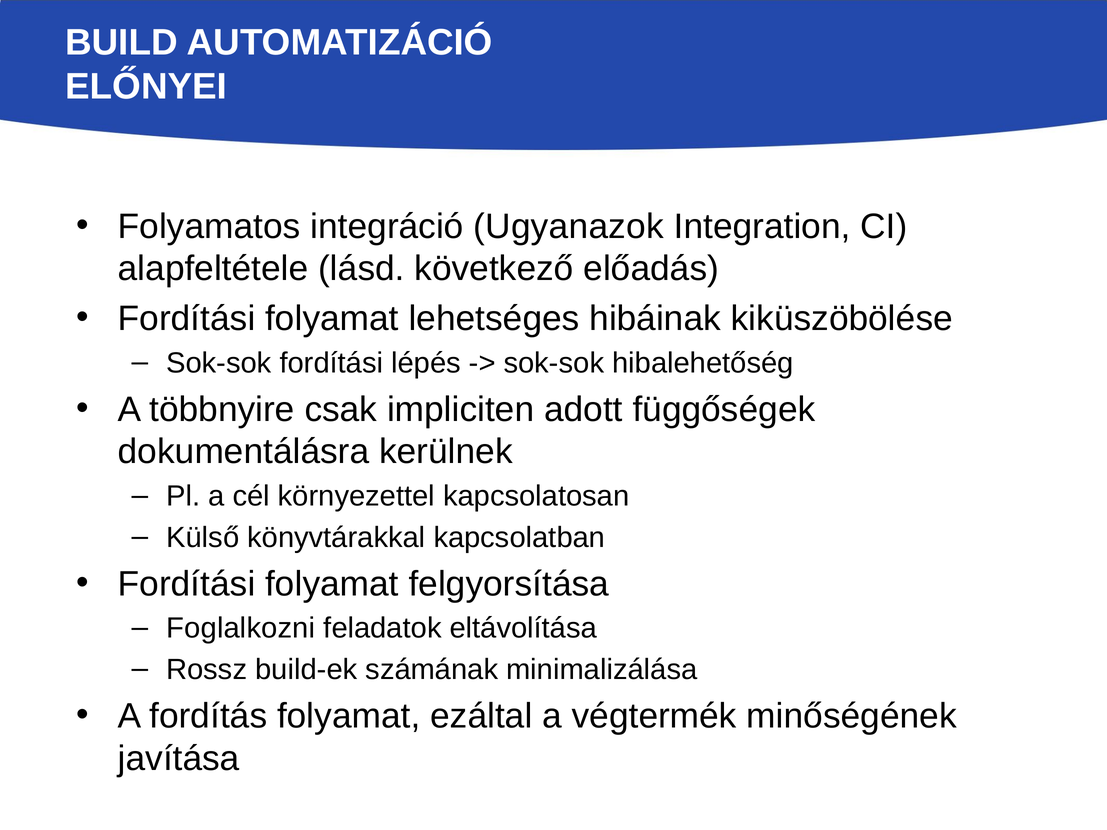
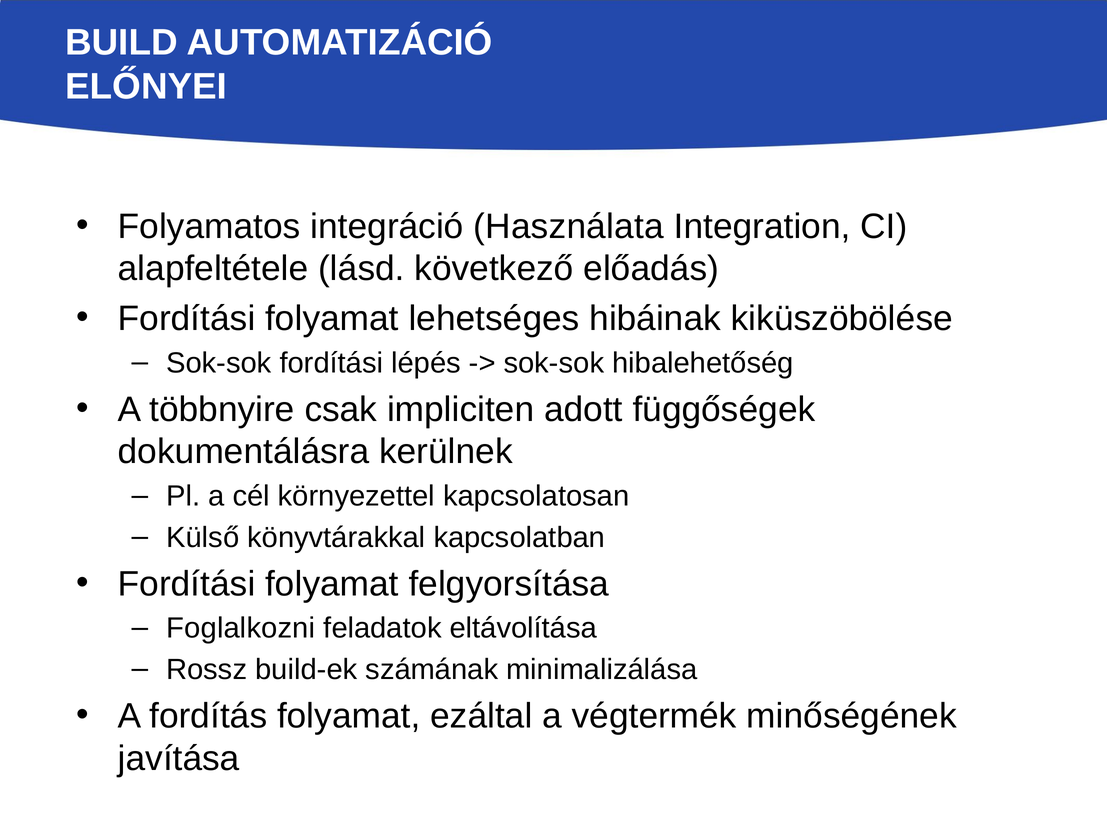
Ugyanazok: Ugyanazok -> Használata (569, 226)
